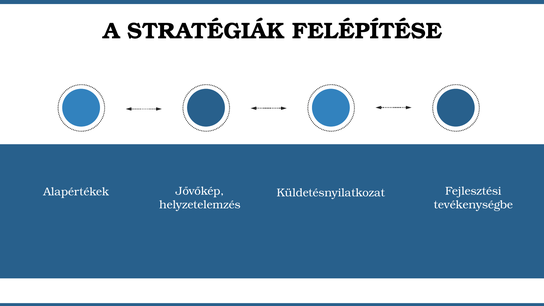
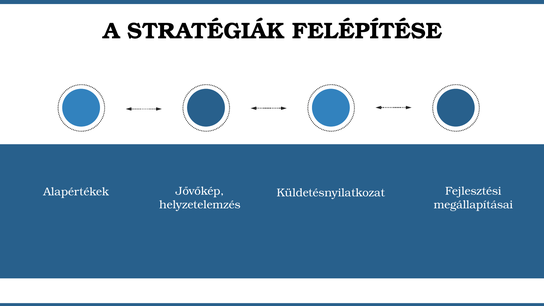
tevékenységbe: tevékenységbe -> megállapításai (473, 205)
